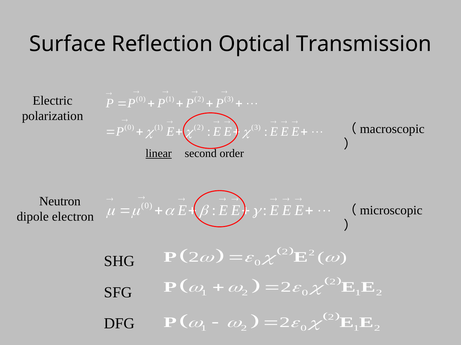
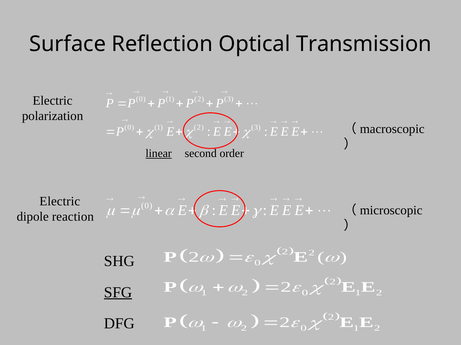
Neutron: Neutron -> Electric (60, 202)
electron: electron -> reaction (73, 217)
SFG underline: none -> present (118, 293)
